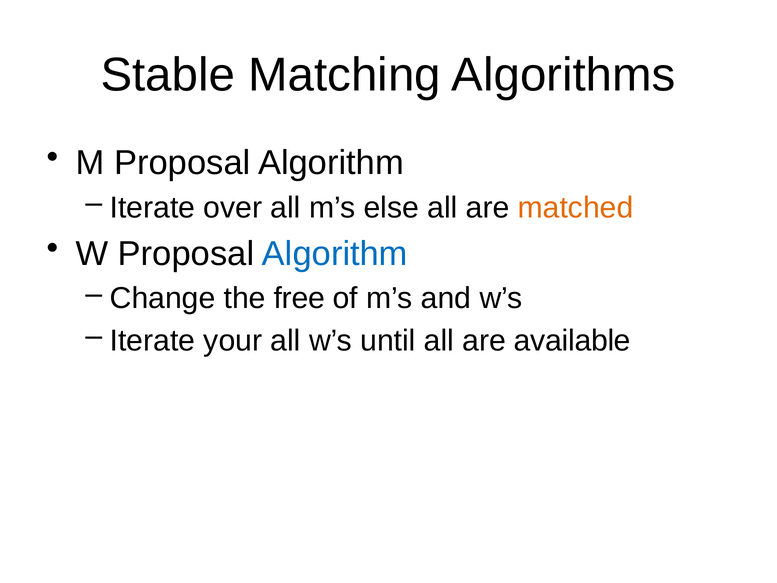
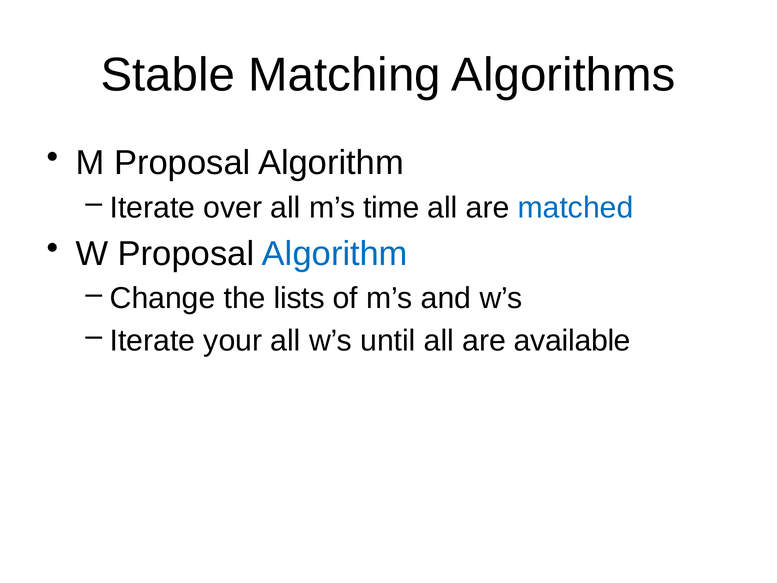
else: else -> time (391, 208)
matched colour: orange -> blue (576, 208)
free: free -> lists (299, 298)
